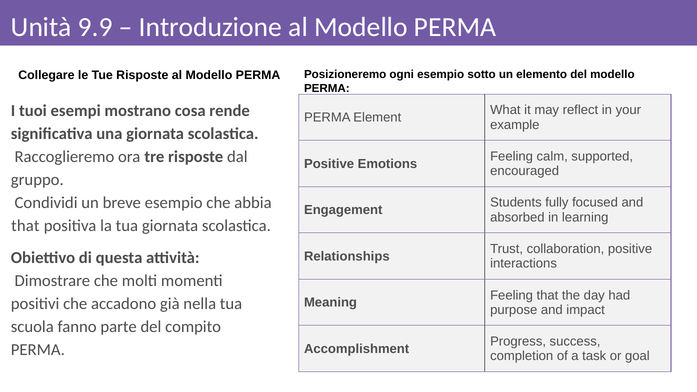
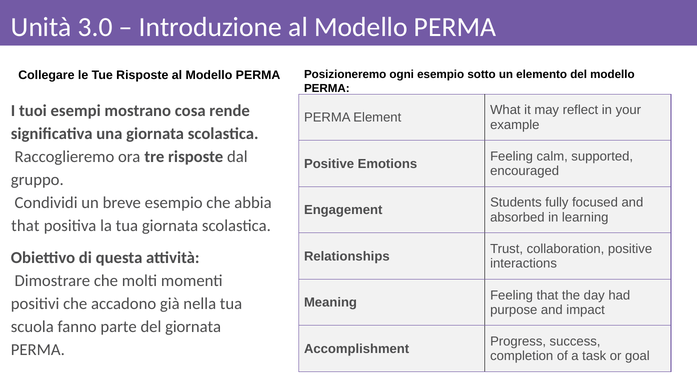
9.9: 9.9 -> 3.0 (95, 27)
del compito: compito -> giornata (193, 327)
